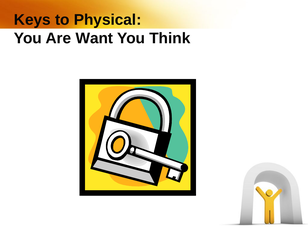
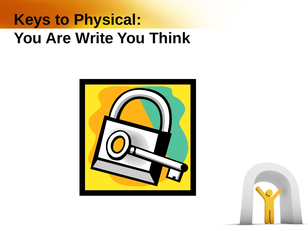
Want: Want -> Write (94, 38)
